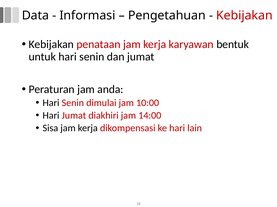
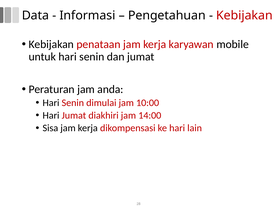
bentuk: bentuk -> mobile (233, 44)
